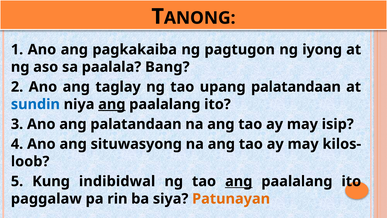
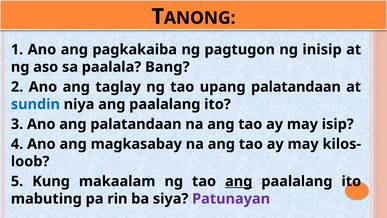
iyong: iyong -> inisip (322, 49)
ang underline: present -> none (112, 104)
situwasyong: situwasyong -> magkasabay (136, 144)
indibidwal: indibidwal -> makaalam (117, 181)
paggalaw: paggalaw -> mabuting (46, 198)
Patunayan colour: orange -> purple (231, 198)
